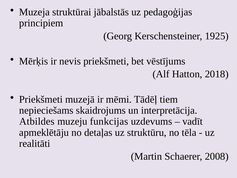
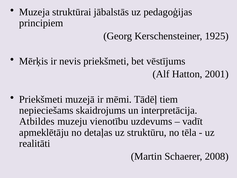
2018: 2018 -> 2001 (217, 74)
funkcijas: funkcijas -> vienotību (109, 121)
